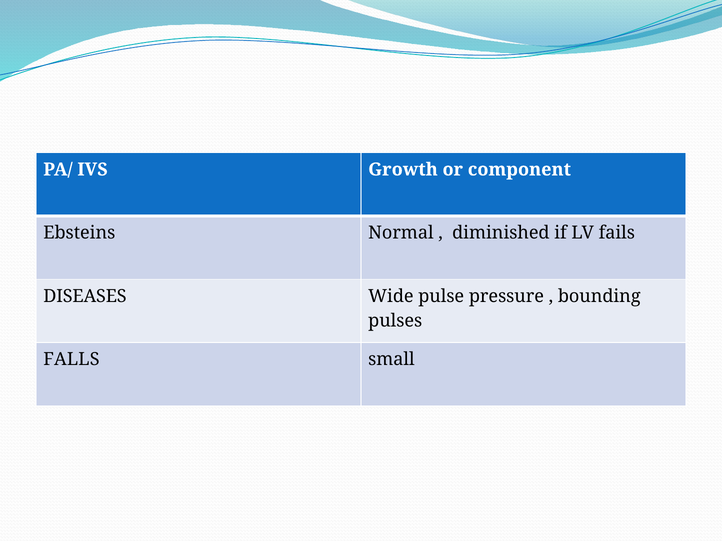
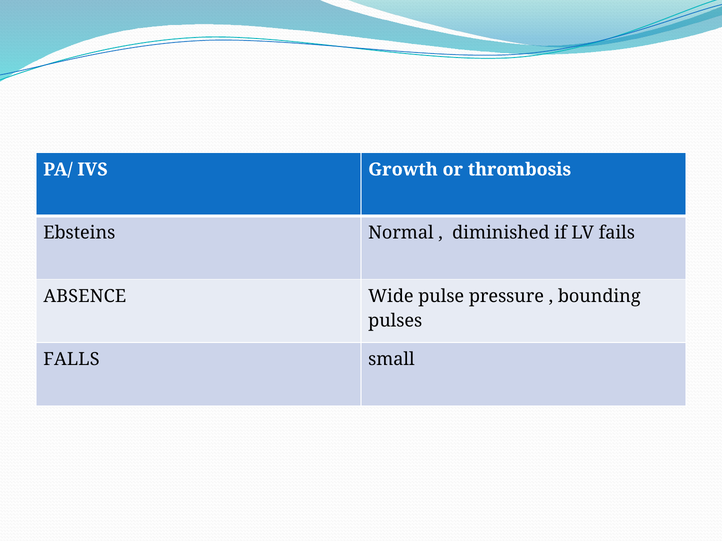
component: component -> thrombosis (519, 170)
DISEASES: DISEASES -> ABSENCE (85, 296)
